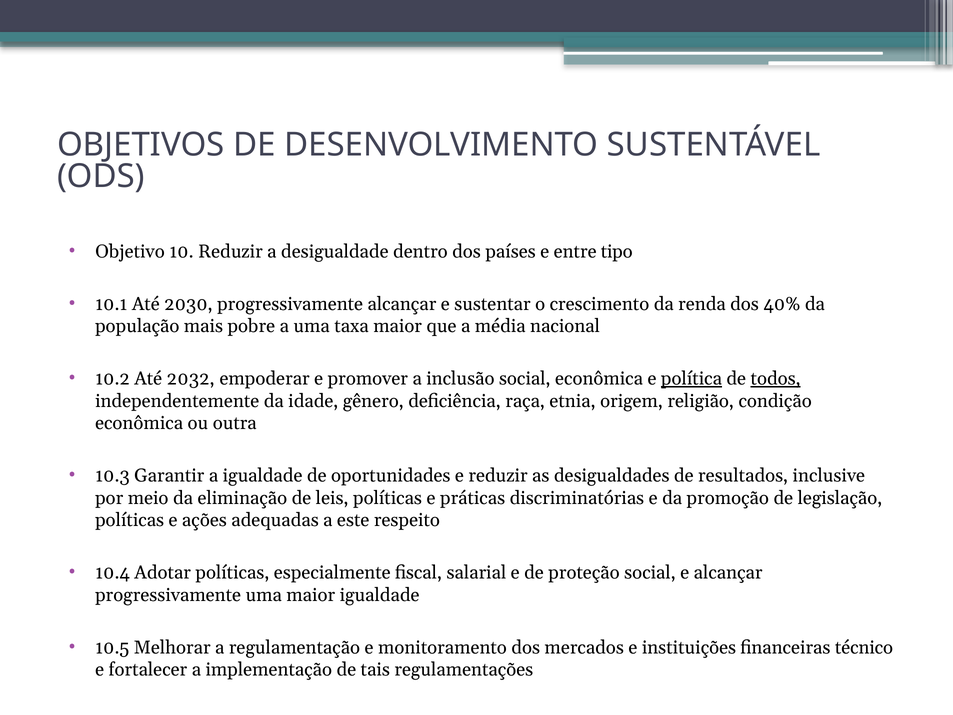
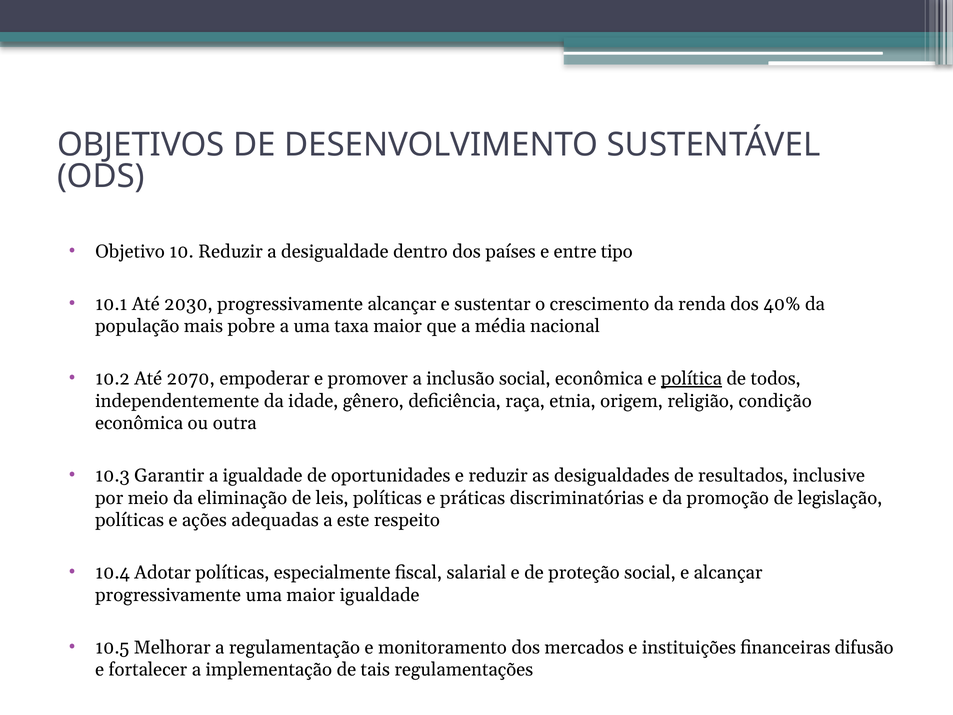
2032: 2032 -> 2070 (191, 379)
todos underline: present -> none (776, 379)
técnico: técnico -> difusão (864, 647)
